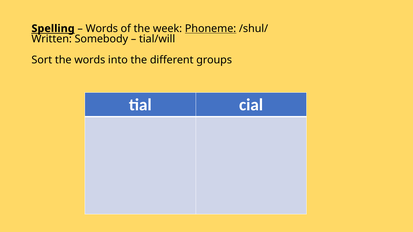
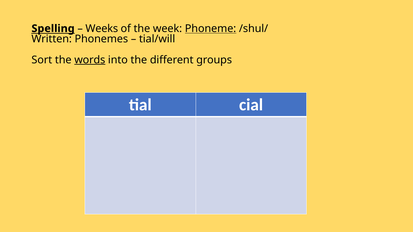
Words: Words -> Weeks (102, 29)
Somebody: Somebody -> Phonemes (101, 39)
words underline: none -> present (90, 60)
